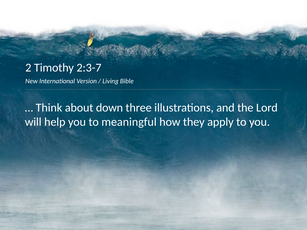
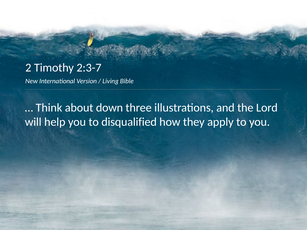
meaningful: meaningful -> disqualified (129, 122)
